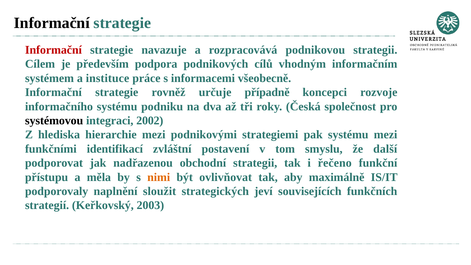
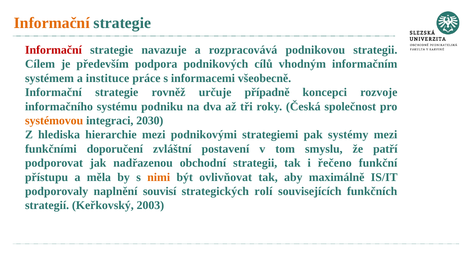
Informační colour: black -> orange (52, 23)
systémovou colour: black -> orange (54, 121)
2002: 2002 -> 2030 (150, 121)
pak systému: systému -> systémy (348, 135)
identifikací: identifikací -> doporučení (115, 149)
další: další -> patří (385, 149)
sloužit: sloužit -> souvisí (160, 191)
jeví: jeví -> rolí (263, 191)
